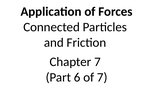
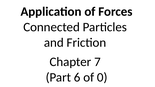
of 7: 7 -> 0 (102, 77)
